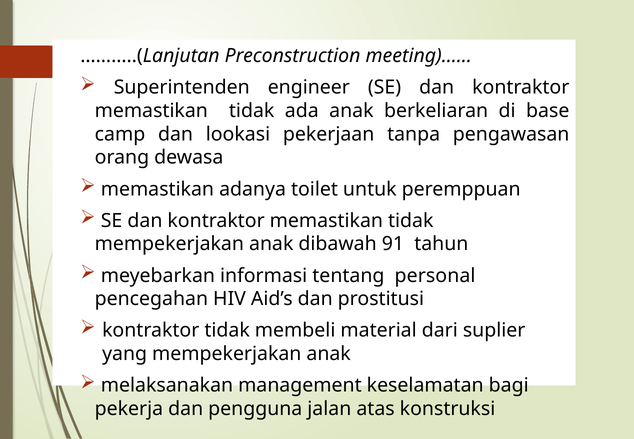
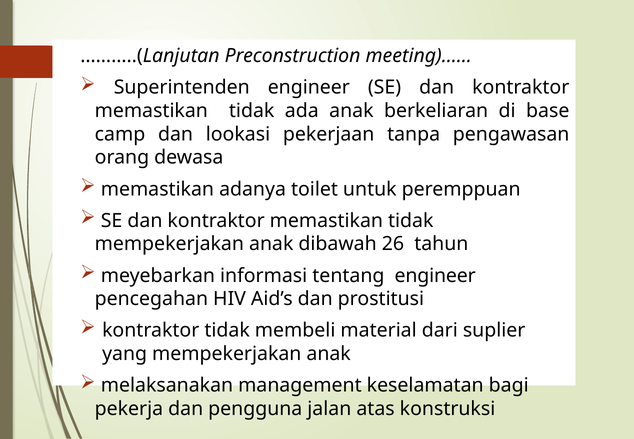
91: 91 -> 26 (393, 244)
tentang personal: personal -> engineer (435, 276)
